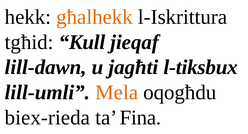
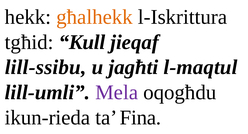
lill-dawn: lill-dawn -> lill-ssibu (46, 67)
l-tiksbux: l-tiksbux -> l-maqtul (200, 67)
Mela colour: orange -> purple (117, 92)
biex-rieda: biex-rieda -> ikun-rieda (47, 117)
